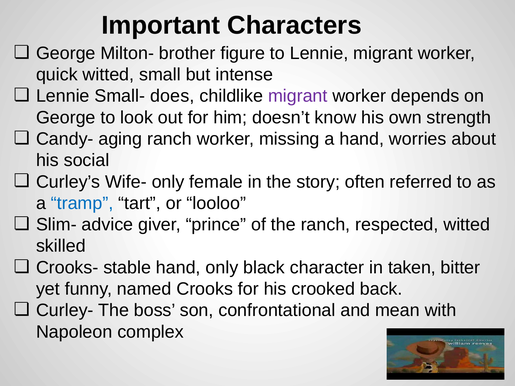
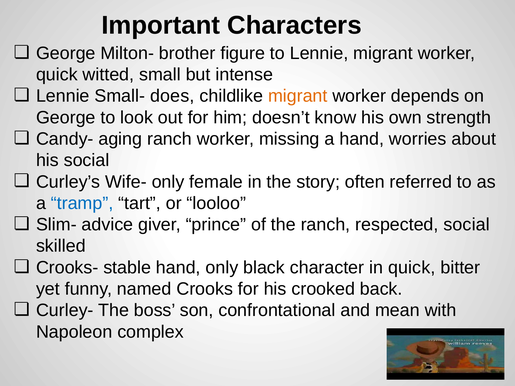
migrant colour: purple -> orange (298, 96)
respected witted: witted -> social (467, 225)
in taken: taken -> quick (412, 268)
